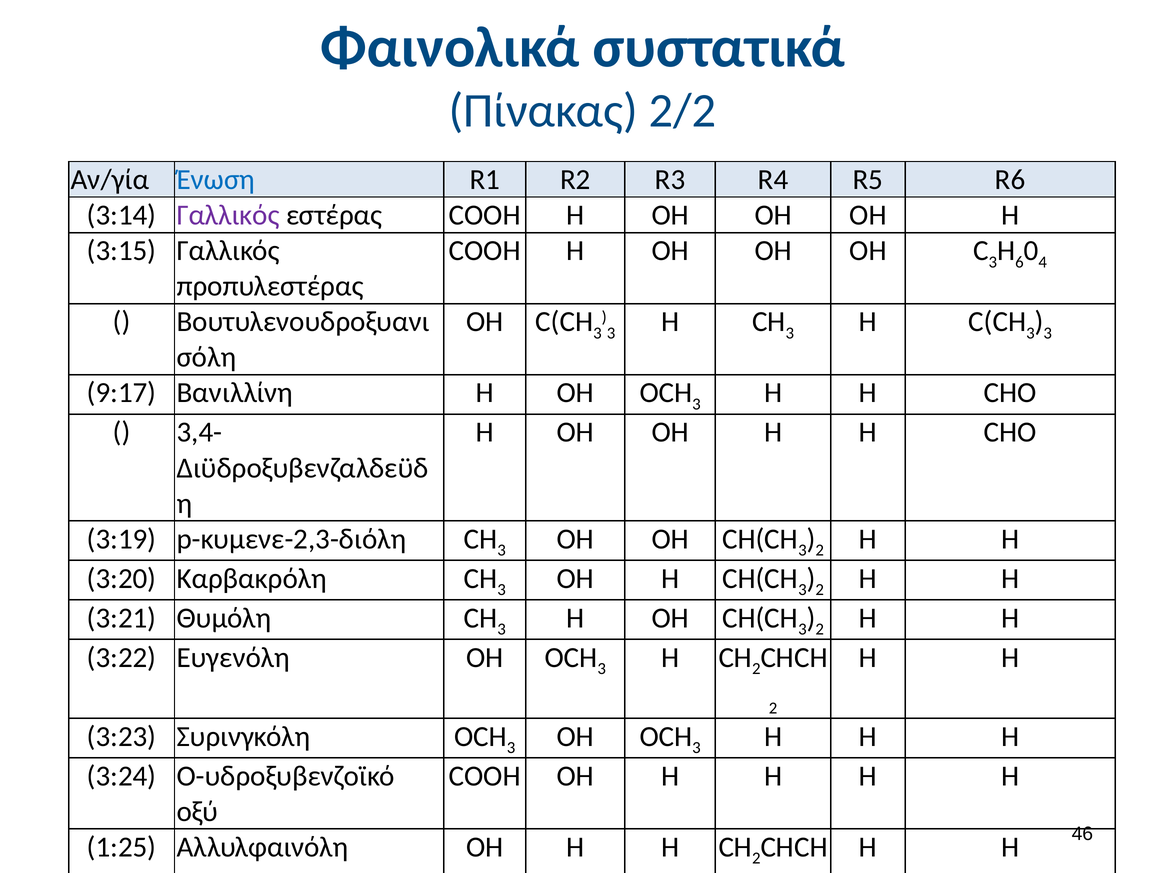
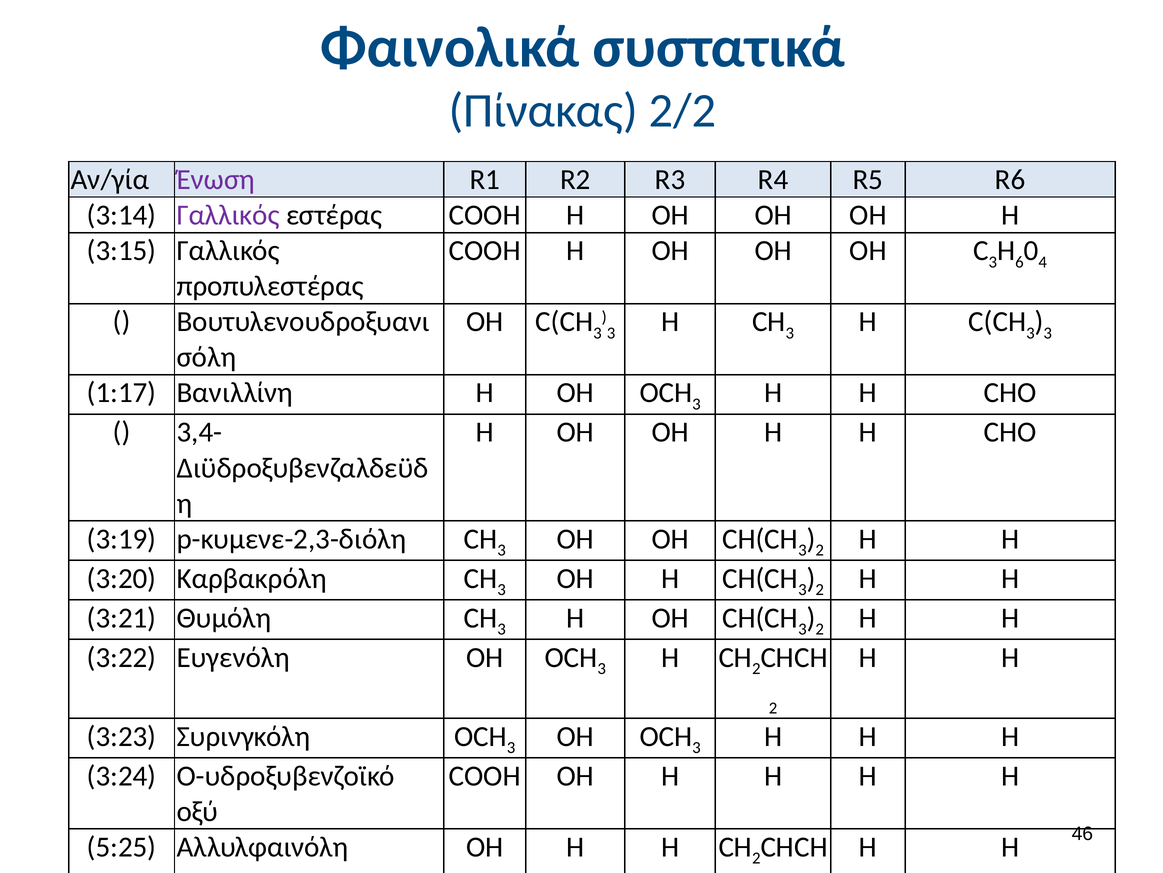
Ένωση colour: blue -> purple (216, 179)
9:17: 9:17 -> 1:17 (122, 393)
1:25: 1:25 -> 5:25 (122, 846)
